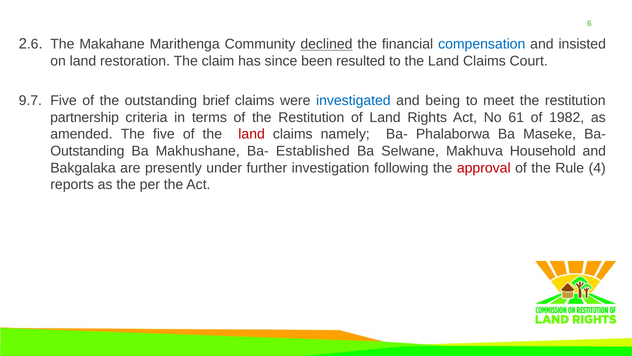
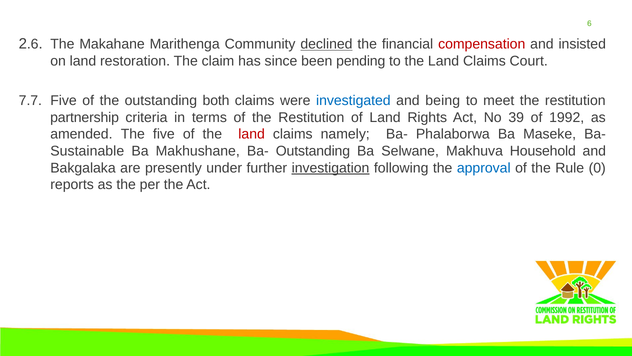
compensation colour: blue -> red (482, 44)
resulted: resulted -> pending (361, 61)
9.7: 9.7 -> 7.7 (30, 100)
brief: brief -> both (216, 100)
61: 61 -> 39 (516, 117)
1982: 1982 -> 1992 (567, 117)
Outstanding: Outstanding -> Sustainable (87, 151)
Ba- Established: Established -> Outstanding (313, 151)
investigation underline: none -> present (331, 168)
approval colour: red -> blue (484, 168)
4: 4 -> 0 (597, 168)
